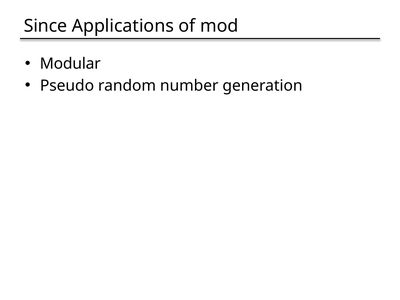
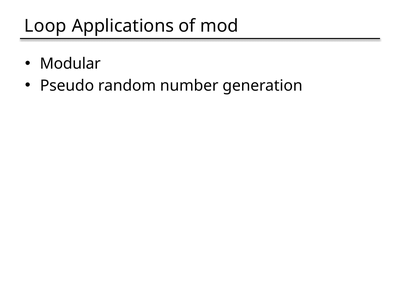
Since: Since -> Loop (45, 26)
